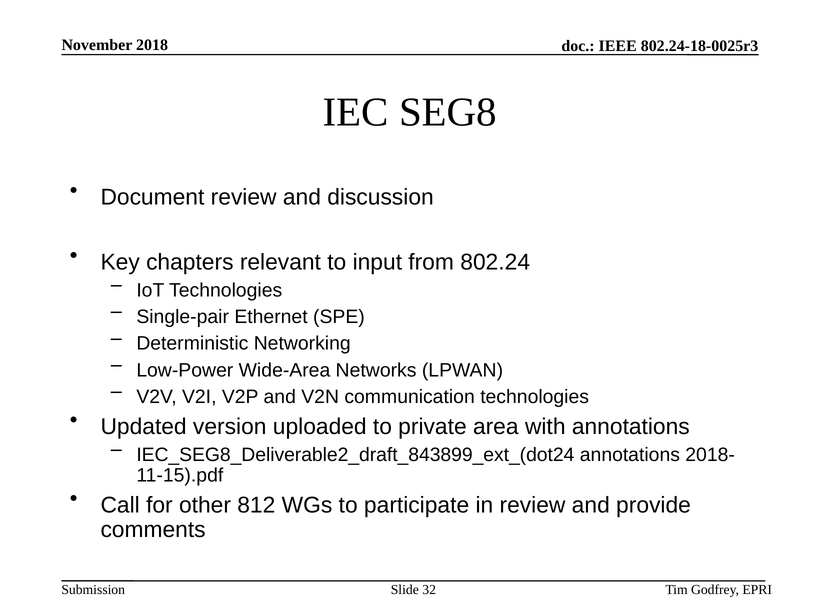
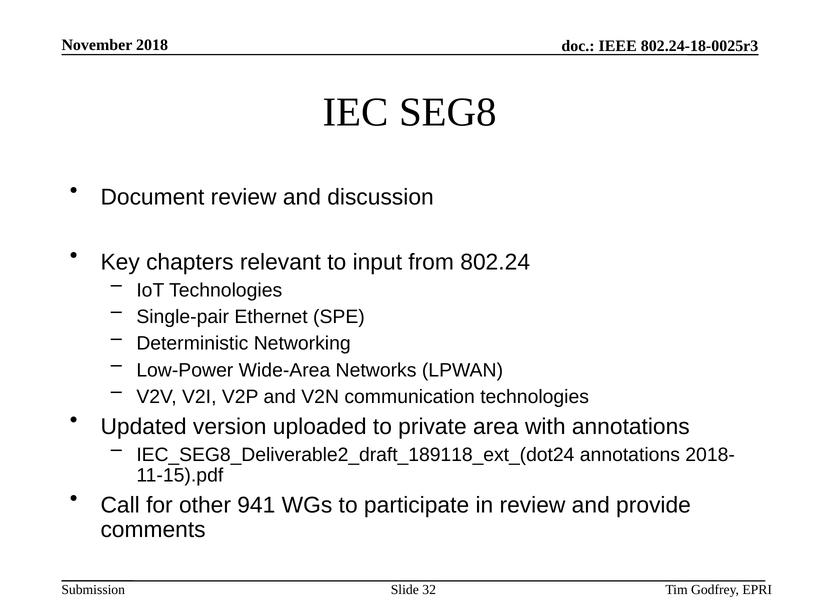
IEC_SEG8_Deliverable2_draft_843899_ext_(dot24: IEC_SEG8_Deliverable2_draft_843899_ext_(dot24 -> IEC_SEG8_Deliverable2_draft_189118_ext_(dot24 (355, 455)
812: 812 -> 941 (256, 505)
